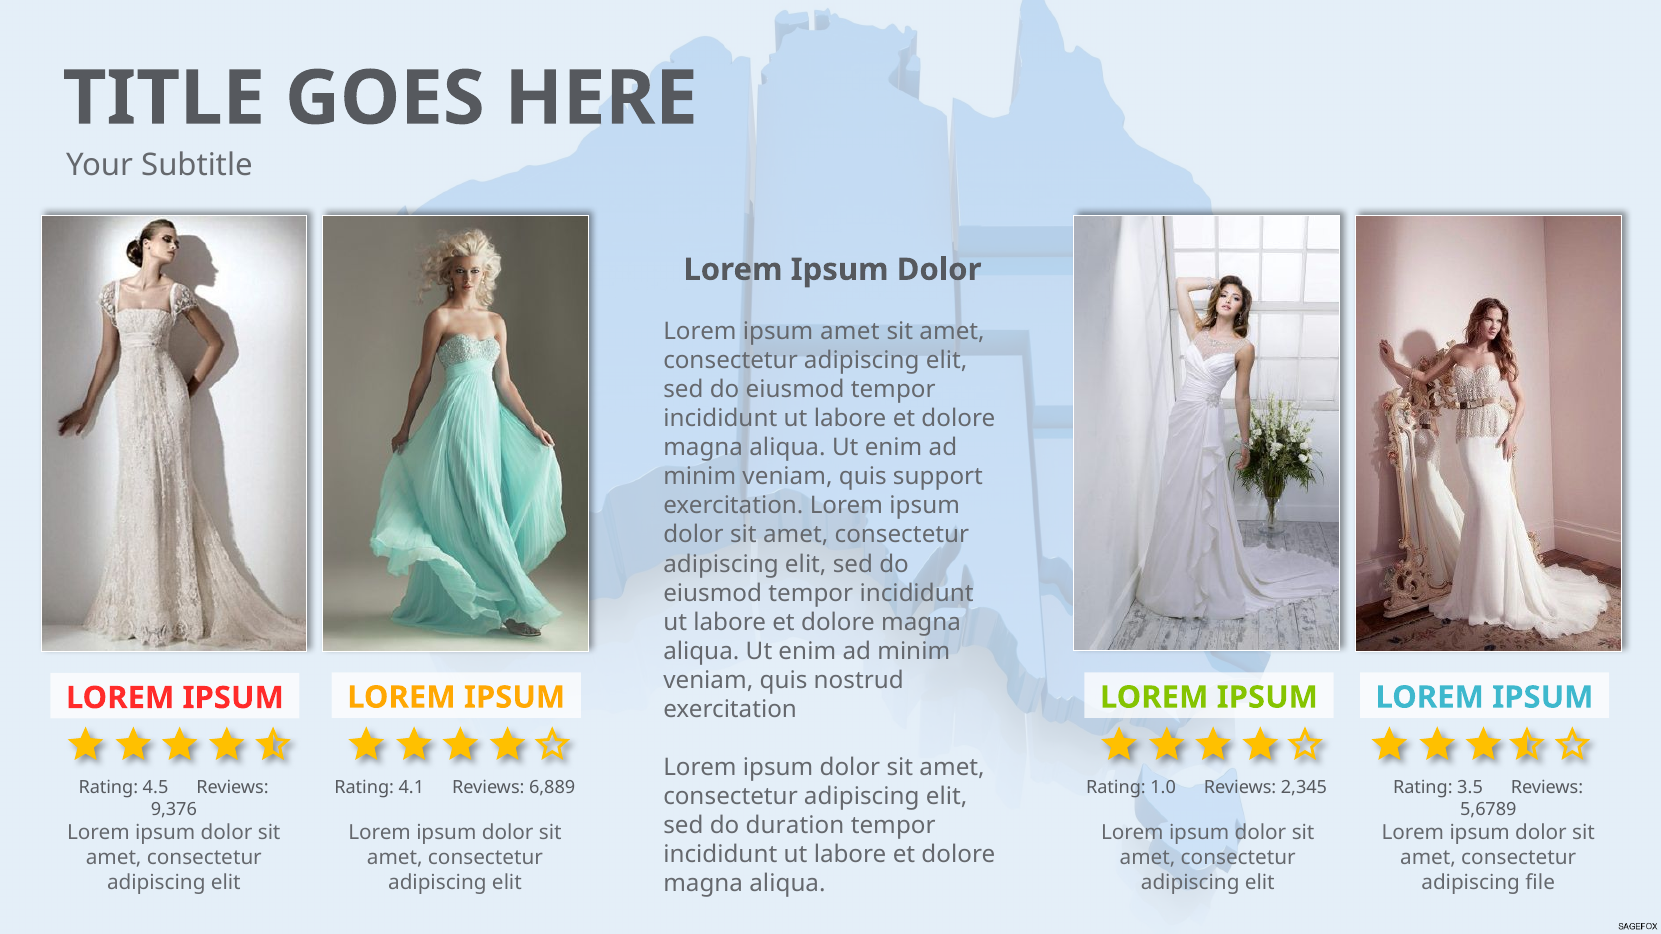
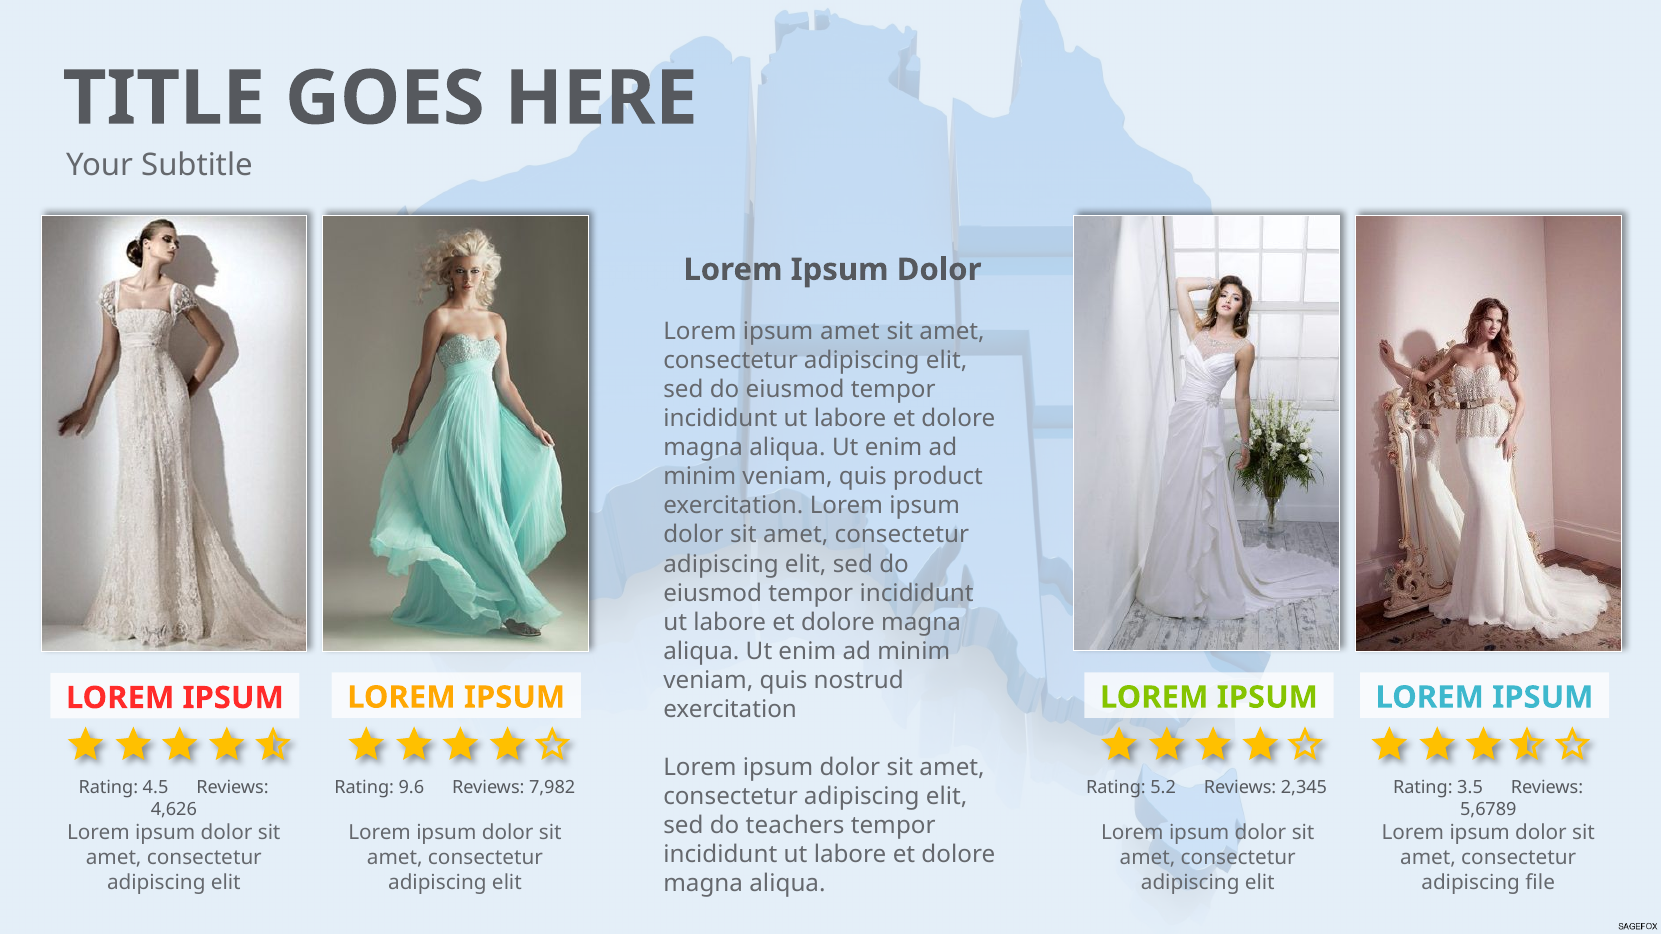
support: support -> product (938, 477)
4.1: 4.1 -> 9.6 (411, 788)
6,889: 6,889 -> 7,982 (552, 788)
1.0: 1.0 -> 5.2 (1163, 788)
9,376: 9,376 -> 4,626 (174, 810)
duration: duration -> teachers (795, 826)
